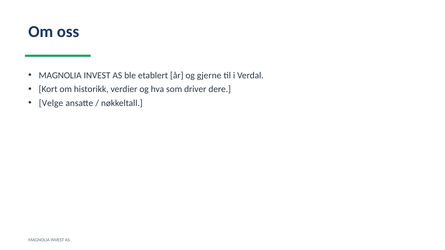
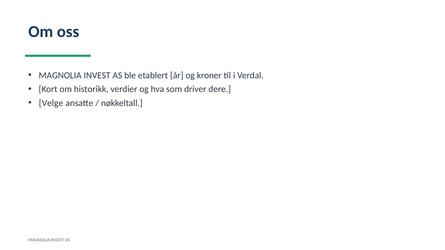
gjerne: gjerne -> kroner (209, 75)
